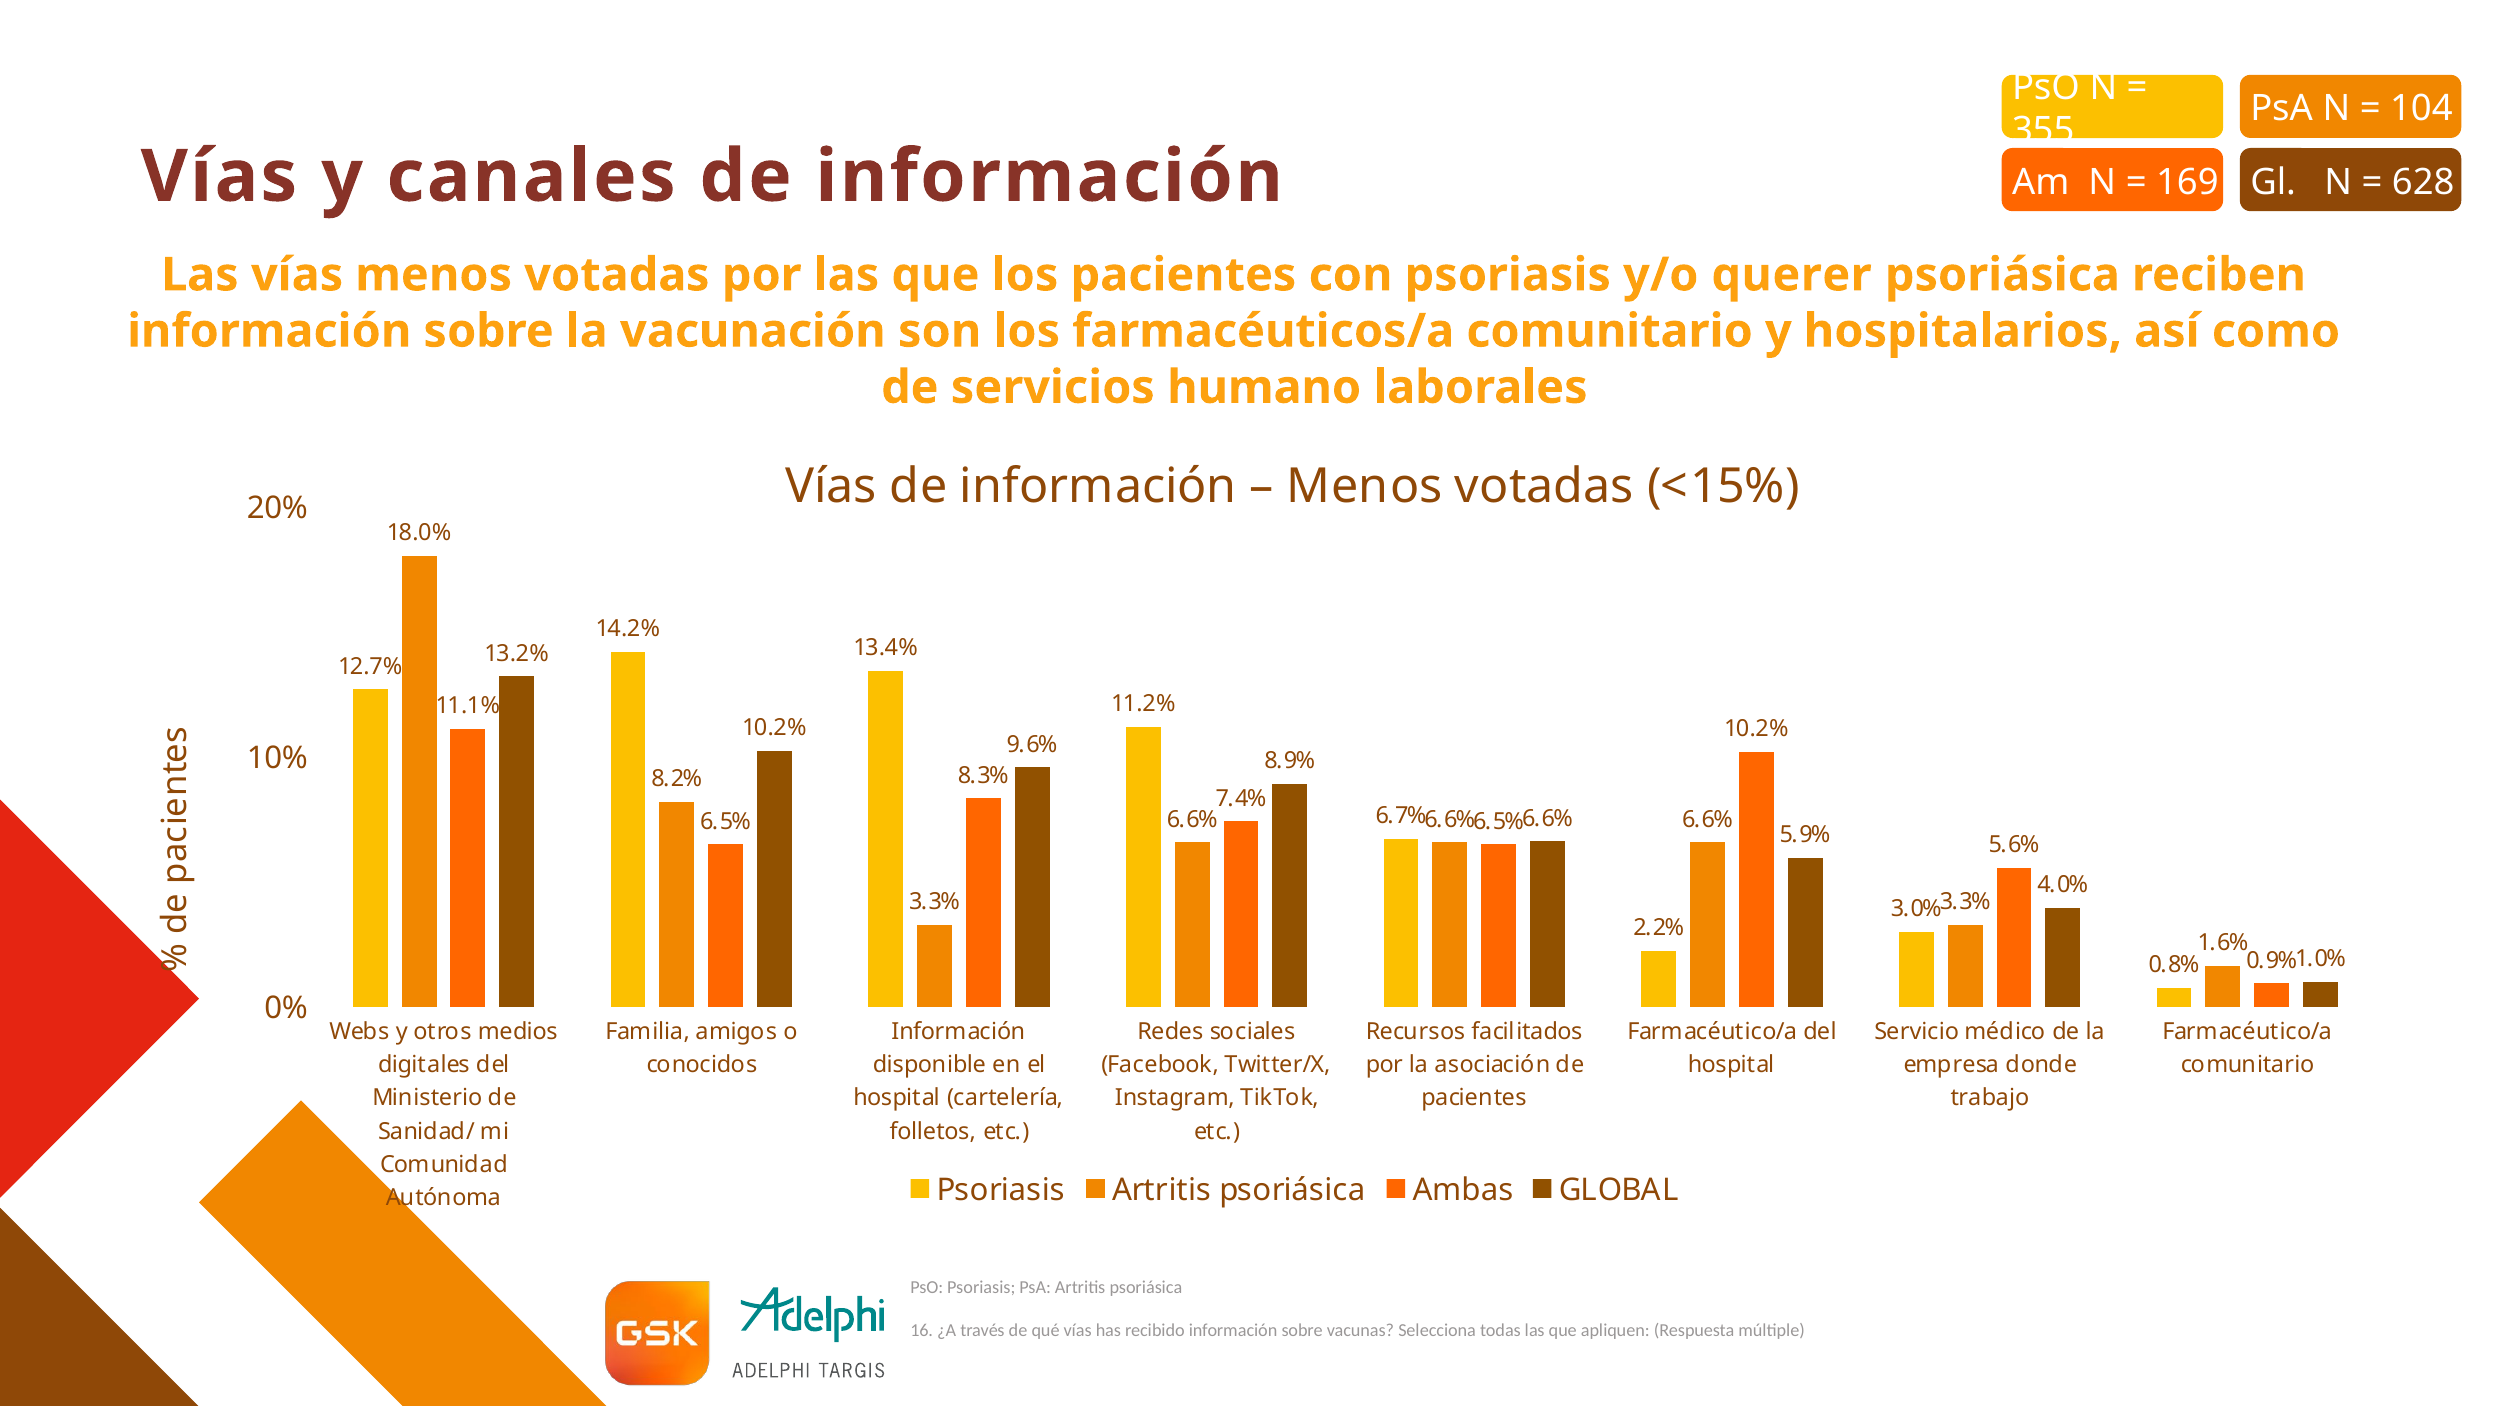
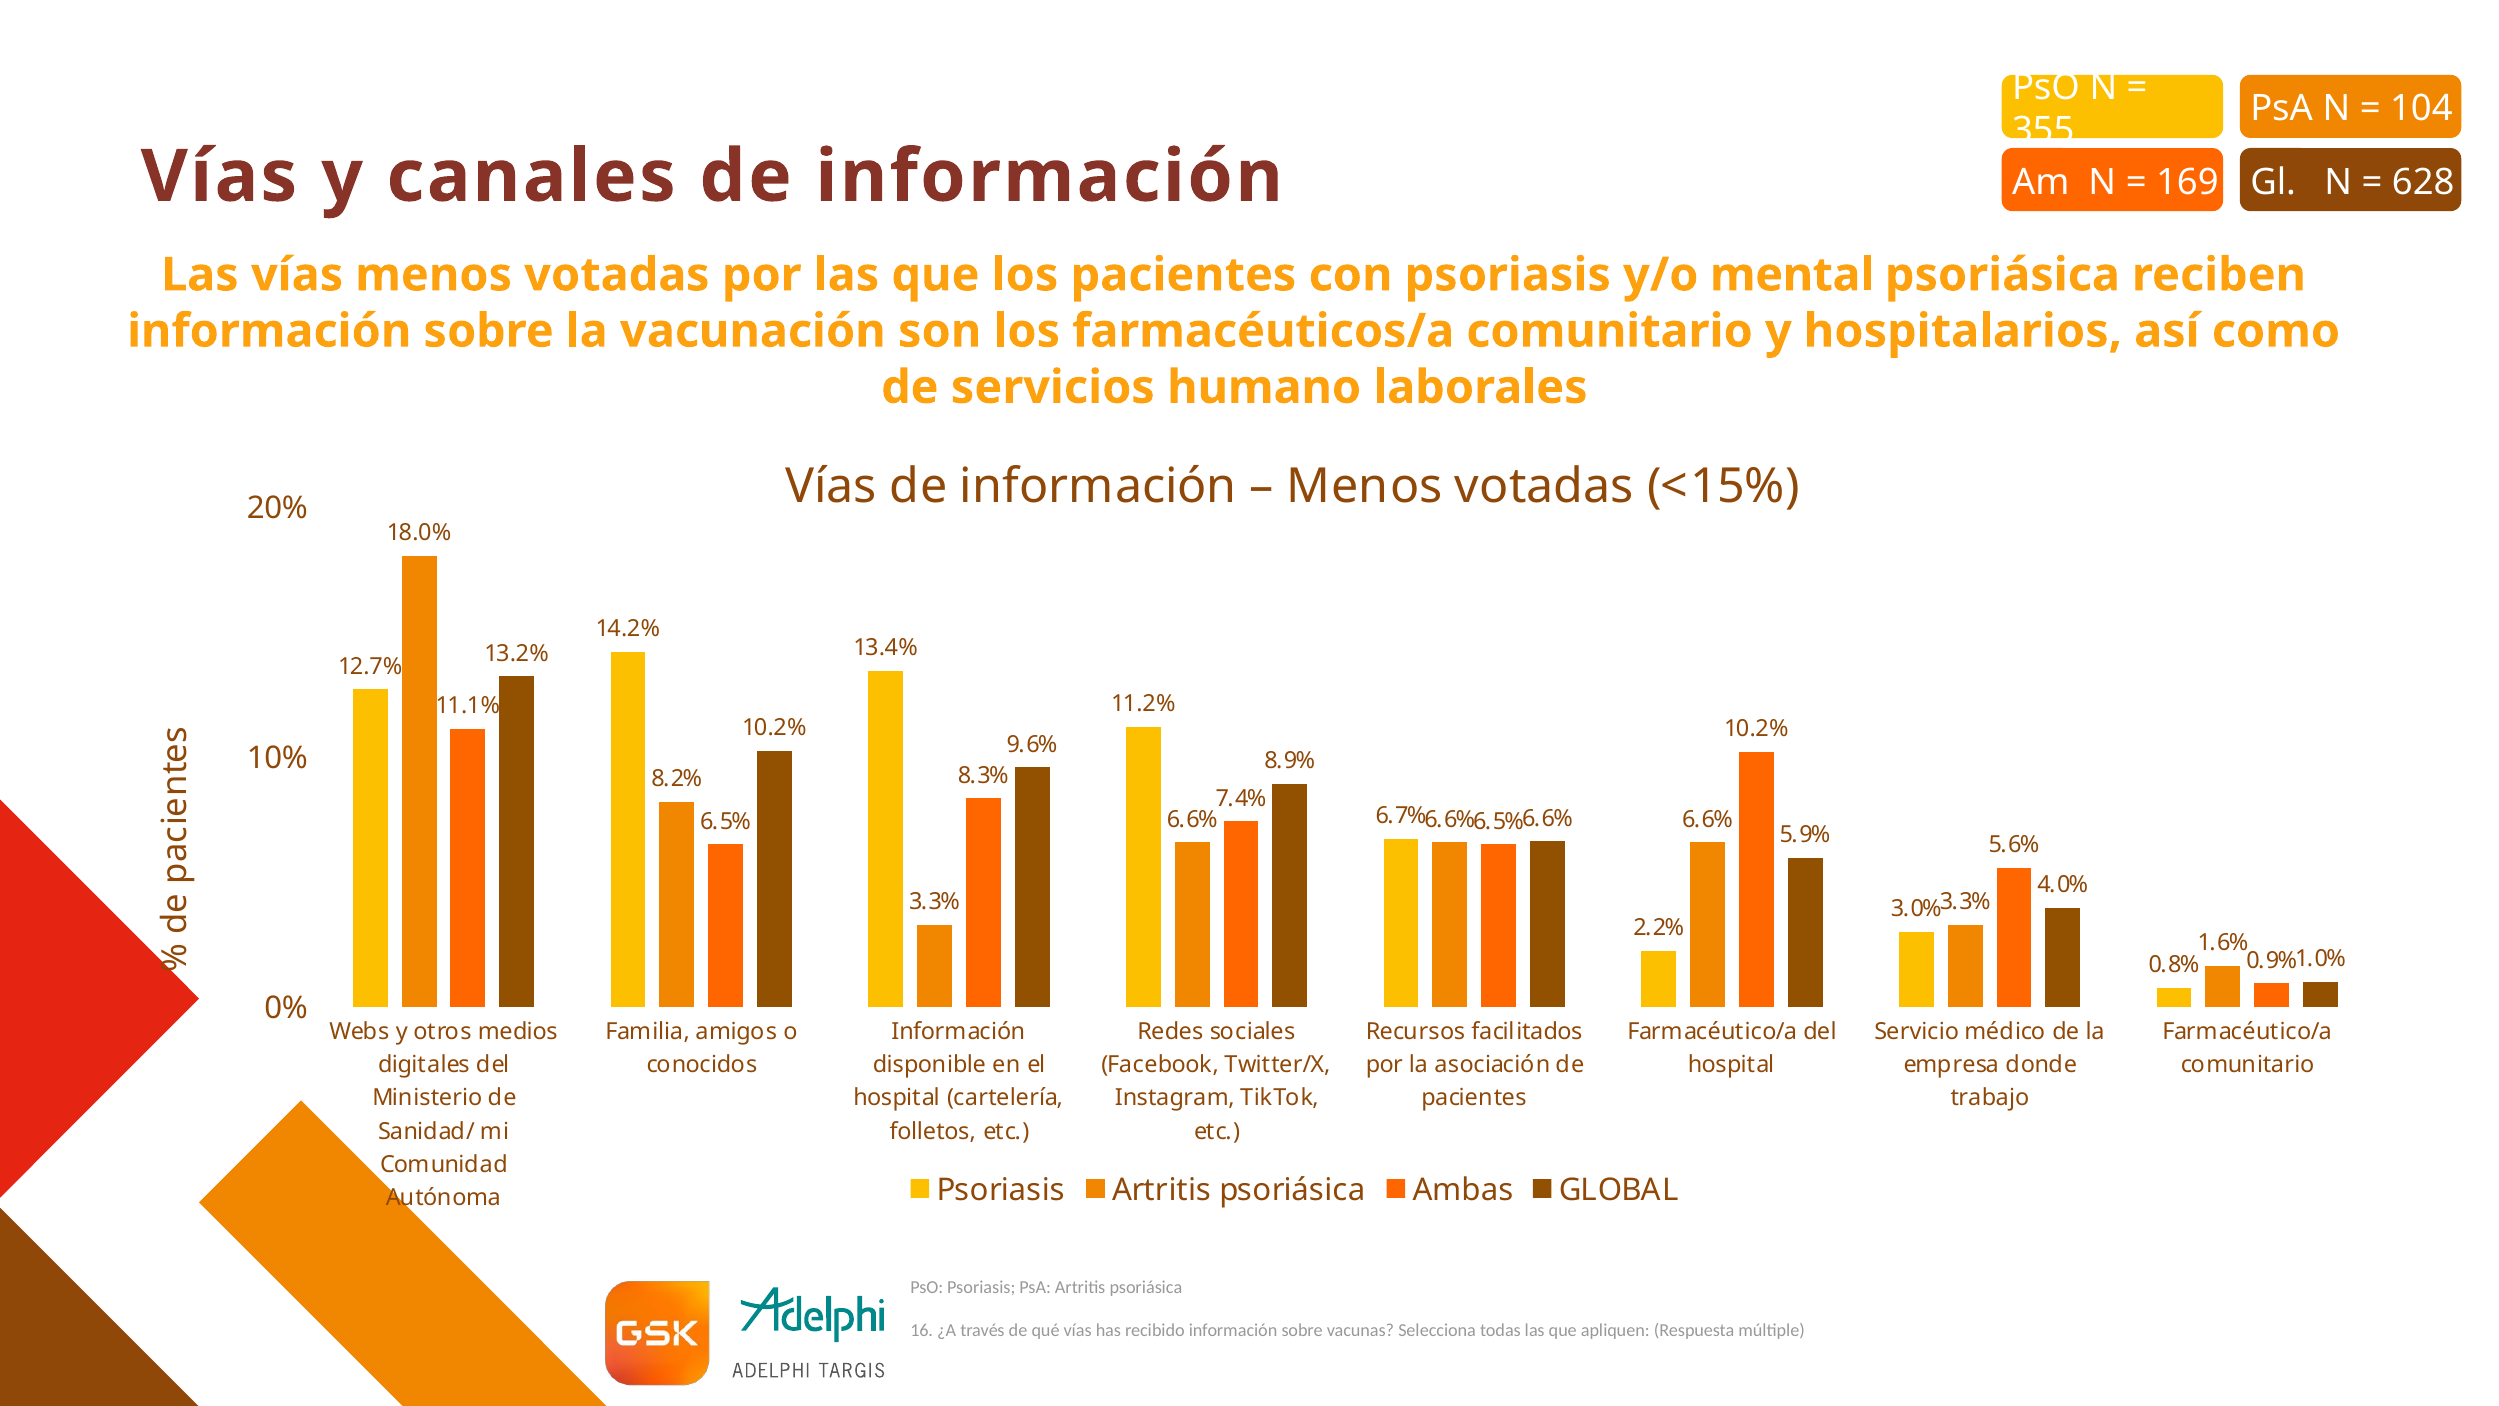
querer: querer -> mental (1792, 275)
